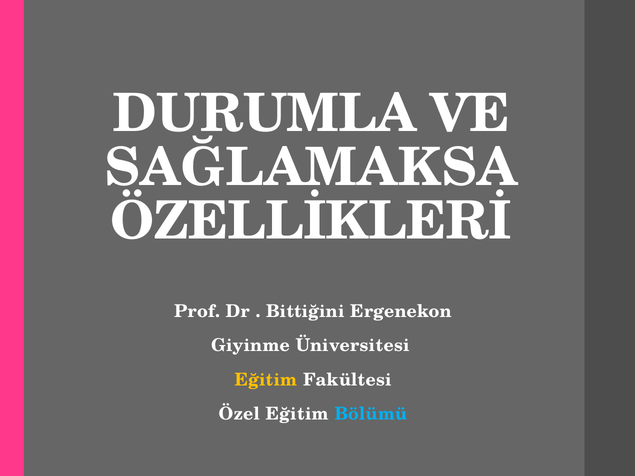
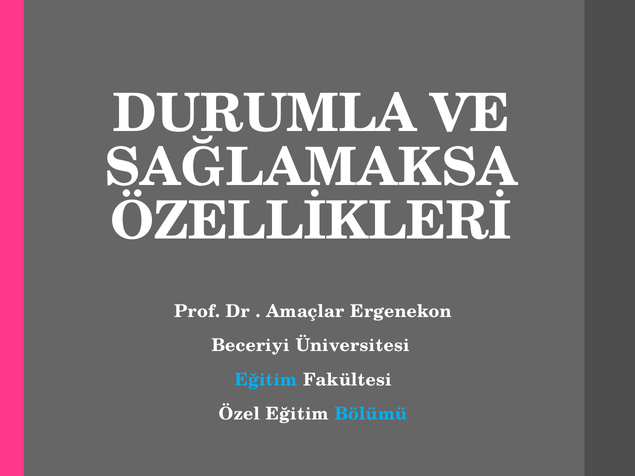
Bittiğini: Bittiğini -> Amaçlar (305, 312)
Giyinme: Giyinme -> Beceriyi (251, 346)
Eğitim colour: yellow -> light blue (266, 380)
